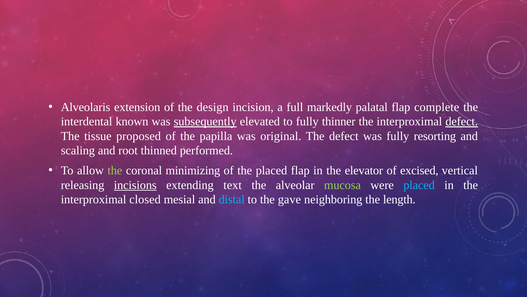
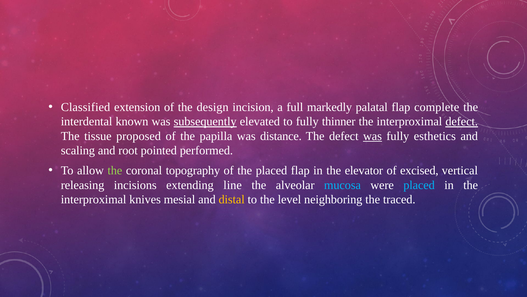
Alveolaris: Alveolaris -> Classified (86, 107)
original: original -> distance (281, 136)
was underline: none -> present (372, 136)
resorting: resorting -> esthetics (435, 136)
thinned: thinned -> pointed (159, 150)
minimizing: minimizing -> topography (193, 170)
incisions underline: present -> none (135, 185)
text: text -> line (233, 185)
mucosa colour: light green -> light blue (342, 185)
closed: closed -> knives (145, 199)
distal colour: light blue -> yellow (232, 199)
gave: gave -> level (289, 199)
length: length -> traced (399, 199)
